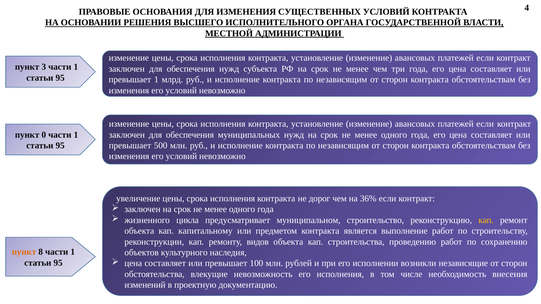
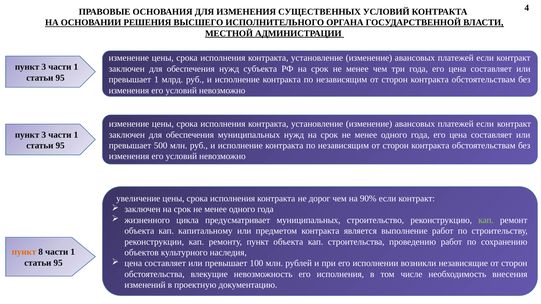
0: 0 -> 3 (44, 135)
36%: 36% -> 90% (368, 199)
предусматривает муниципальном: муниципальном -> муниципальных (309, 220)
кап colour: yellow -> light green (486, 220)
ремонту видов: видов -> пункт (258, 242)
